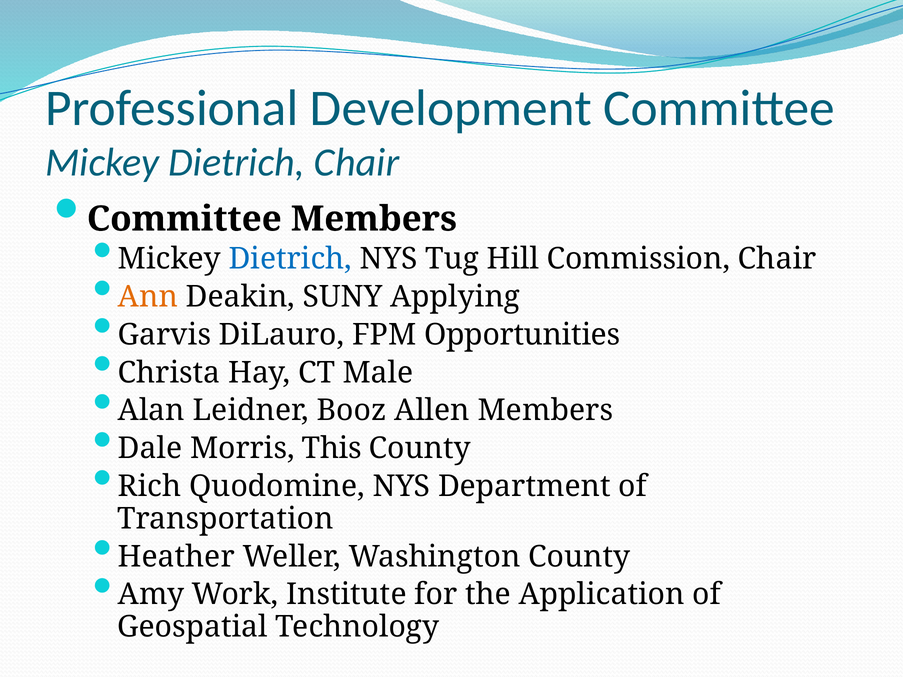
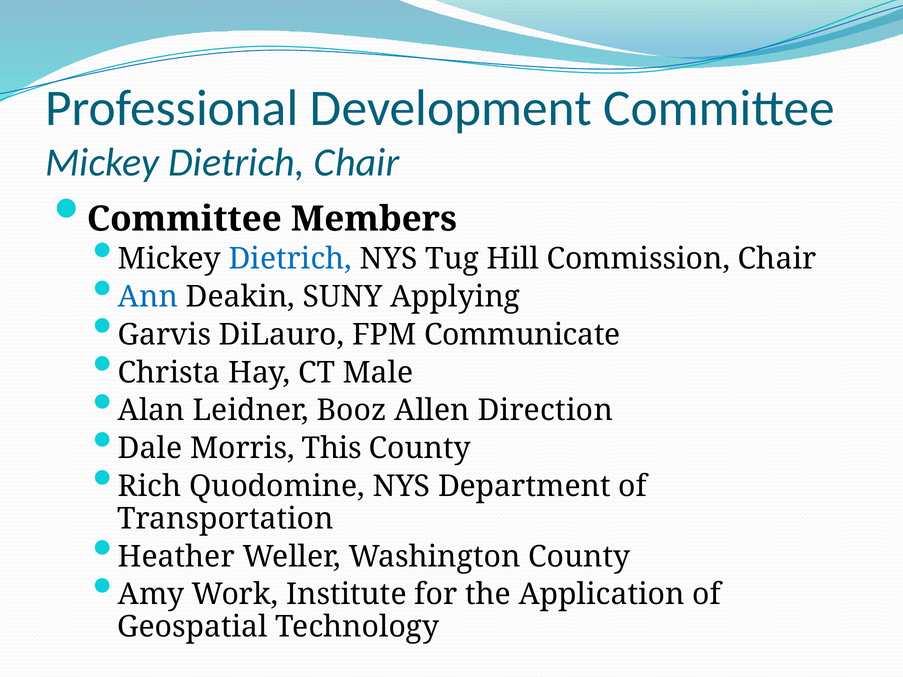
Ann colour: orange -> blue (148, 297)
Opportunities: Opportunities -> Communicate (522, 335)
Allen Members: Members -> Direction (545, 411)
